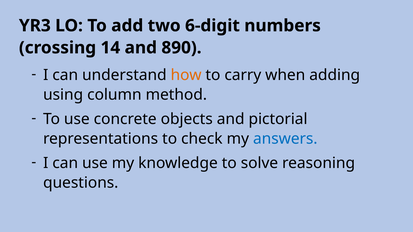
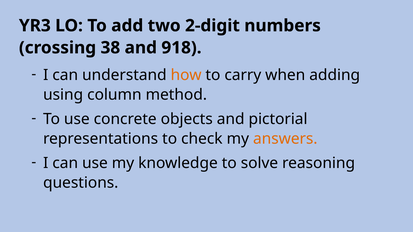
6-digit: 6-digit -> 2-digit (212, 26)
14: 14 -> 38 (110, 48)
890: 890 -> 918 (181, 48)
answers colour: blue -> orange (285, 139)
